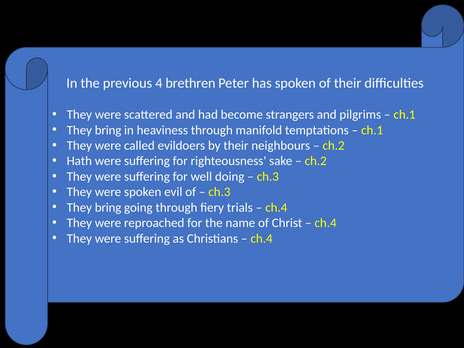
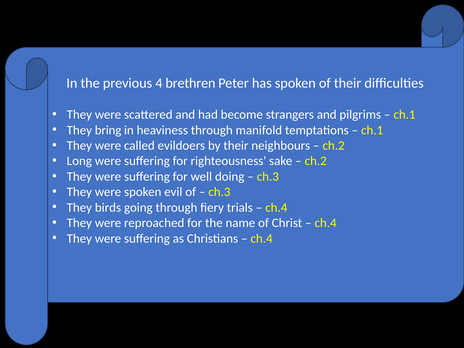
Hath: Hath -> Long (79, 161)
bring: bring -> birds (108, 207)
